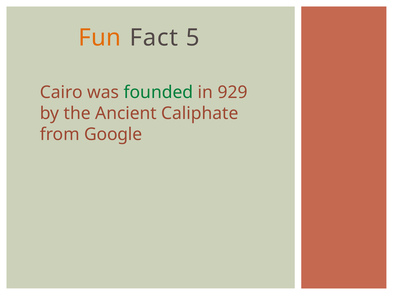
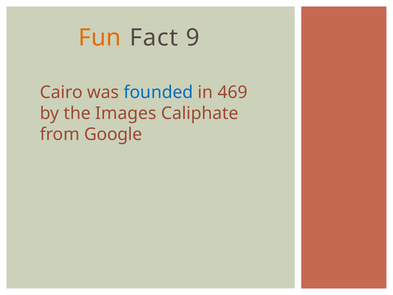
5: 5 -> 9 (193, 38)
founded colour: green -> blue (158, 92)
929: 929 -> 469 (233, 92)
Ancient: Ancient -> Images (126, 113)
